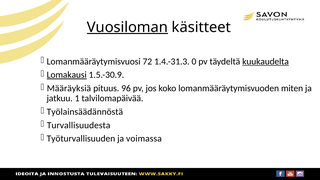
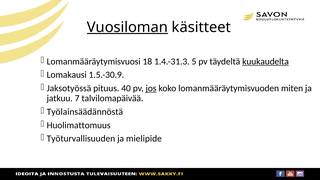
72: 72 -> 18 (147, 61)
0: 0 -> 5 (194, 61)
Lomakausi underline: present -> none (67, 75)
Määräyksiä: Määräyksiä -> Jaksotyössä (69, 88)
96: 96 -> 40 (126, 88)
jos underline: none -> present (151, 88)
1: 1 -> 7 (77, 98)
Turvallisuudesta: Turvallisuudesta -> Huolimattomuus (79, 125)
voimassa: voimassa -> mielipide (144, 139)
